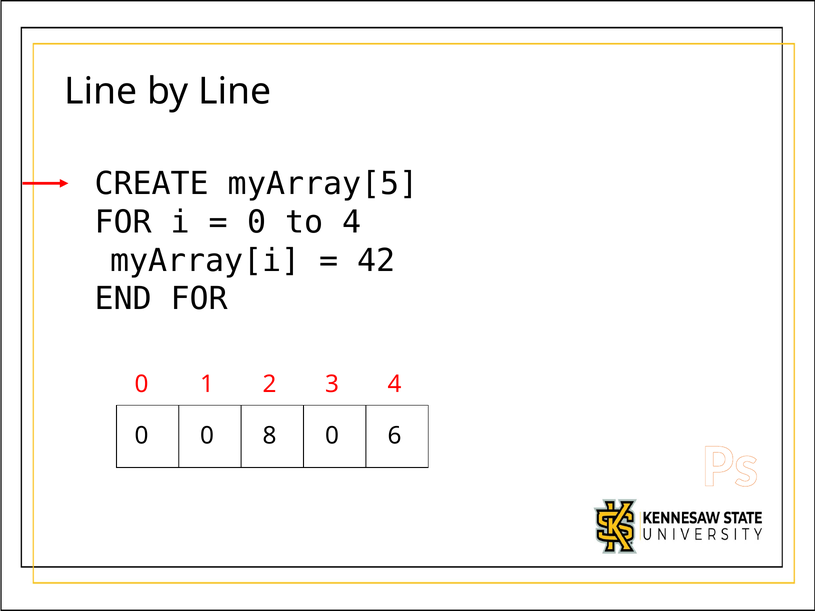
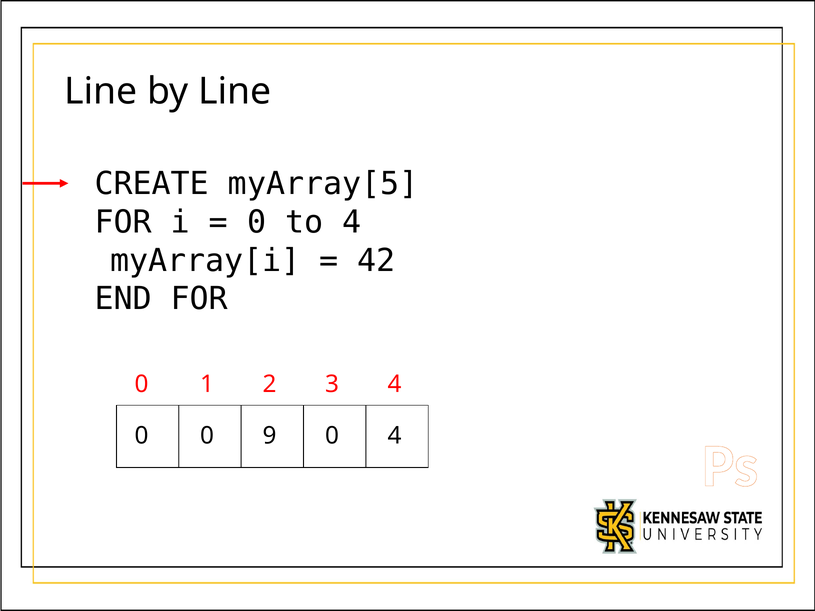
8: 8 -> 9 (270, 436)
0 6: 6 -> 4 (394, 436)
